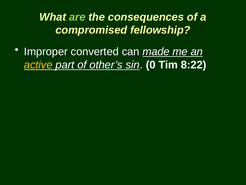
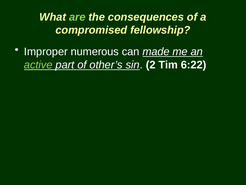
converted: converted -> numerous (95, 52)
active colour: yellow -> light green (38, 65)
0: 0 -> 2 (151, 65)
8:22: 8:22 -> 6:22 (194, 65)
